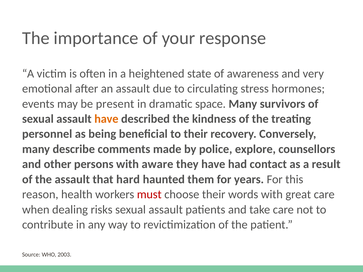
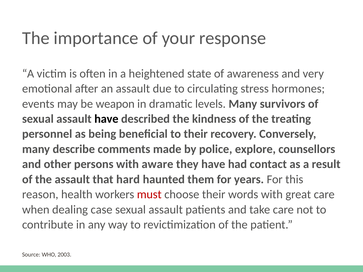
present: present -> weapon (115, 104)
space: space -> levels (210, 104)
have colour: orange -> black (106, 119)
risks: risks -> case (102, 210)
